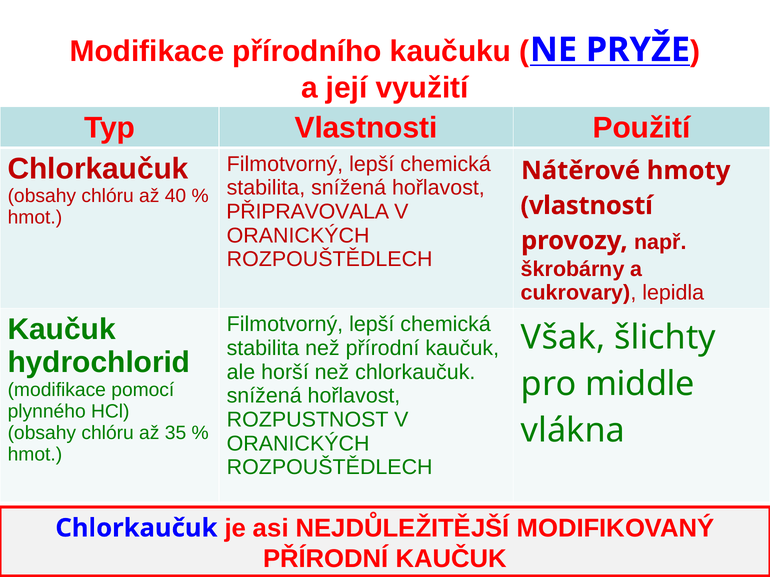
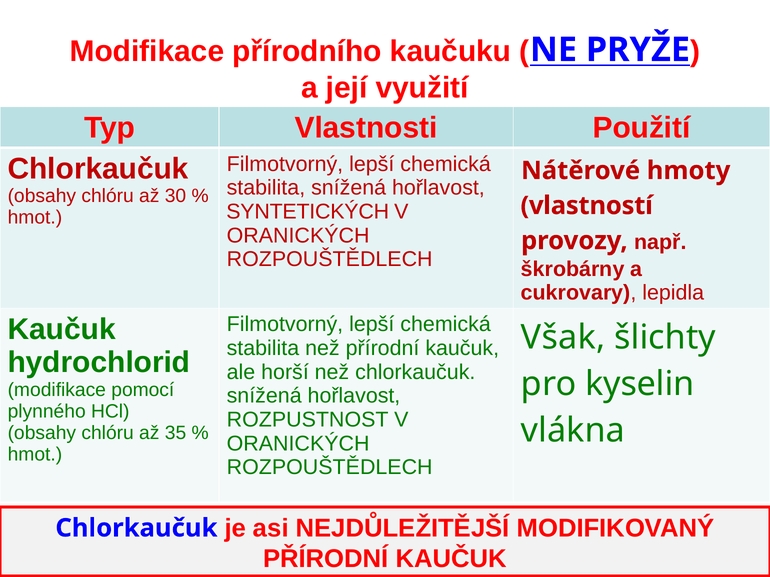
40: 40 -> 30 (175, 196)
PŘIPRAVOVALA: PŘIPRAVOVALA -> SYNTETICKÝCH (308, 212)
middle: middle -> kyselin (640, 384)
